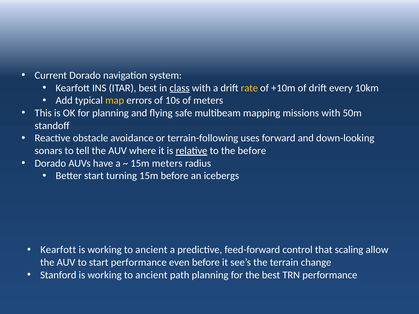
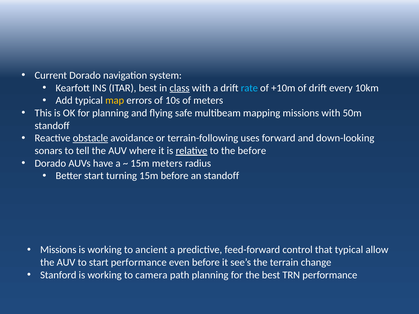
rate colour: yellow -> light blue (249, 88)
obstacle underline: none -> present (91, 138)
an icebergs: icebergs -> standoff (221, 176)
Kearfott: Kearfott -> Missions (58, 250)
that scaling: scaling -> typical (349, 250)
ancient: ancient -> camera (151, 275)
